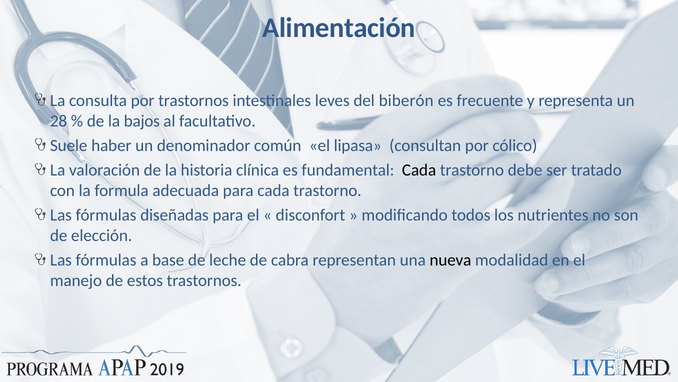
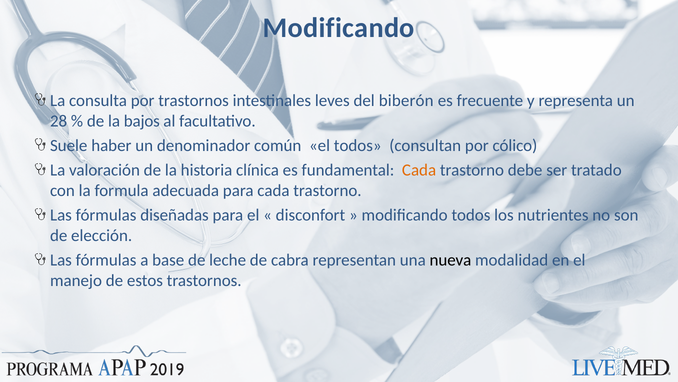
Alimentación: Alimentación -> Modificando (339, 28)
el lipasa: lipasa -> todos (358, 145)
Cada colour: black -> orange (419, 170)
